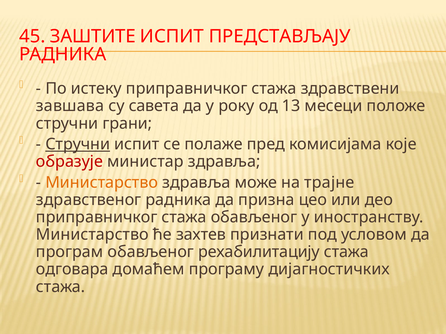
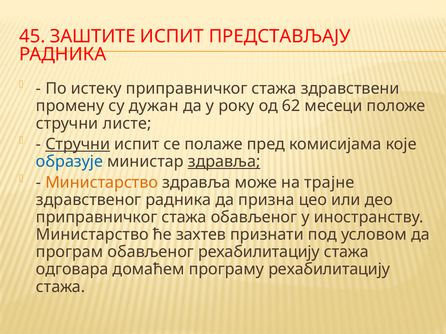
завшава: завшава -> промену (70, 106)
савета: савета -> дужан (154, 106)
13: 13 -> 62 (291, 106)
грани: грани -> листе (127, 124)
образује colour: red -> blue (69, 162)
здравља underline: none -> present (224, 162)
програму дијагностичких: дијагностичких -> рехабилитацију (329, 270)
